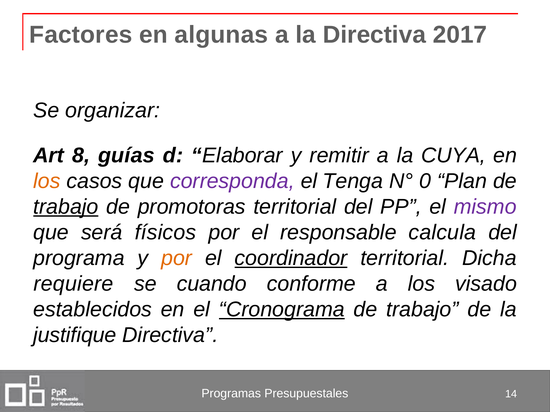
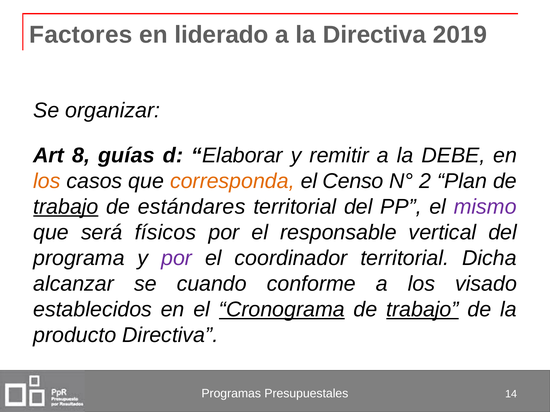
algunas: algunas -> liderado (222, 35)
2017: 2017 -> 2019 (460, 35)
CUYA: CUYA -> DEBE (453, 156)
corresponda colour: purple -> orange (232, 181)
Tenga: Tenga -> Censo (353, 181)
0: 0 -> 2 (425, 181)
promotoras: promotoras -> estándares (192, 207)
calcula: calcula -> vertical (442, 233)
por colour: orange -> purple (177, 258)
coordinador underline: present -> none (291, 258)
requiere: requiere -> alcanzar (74, 284)
trabajo underline: none -> present (422, 310)
justifique: justifique -> producto (75, 335)
